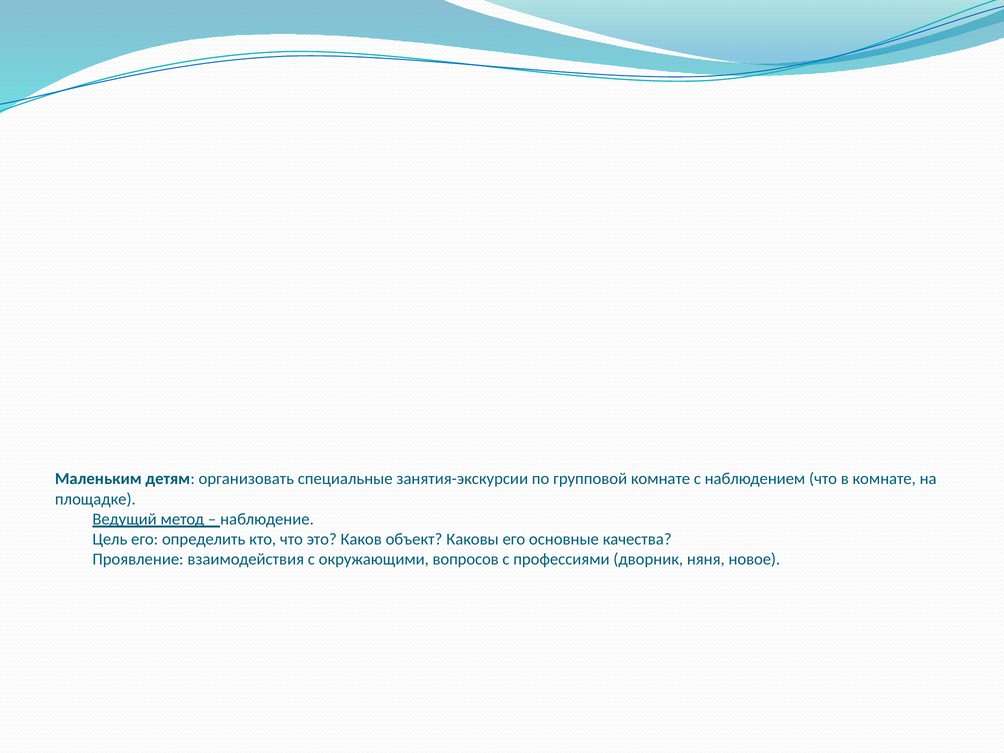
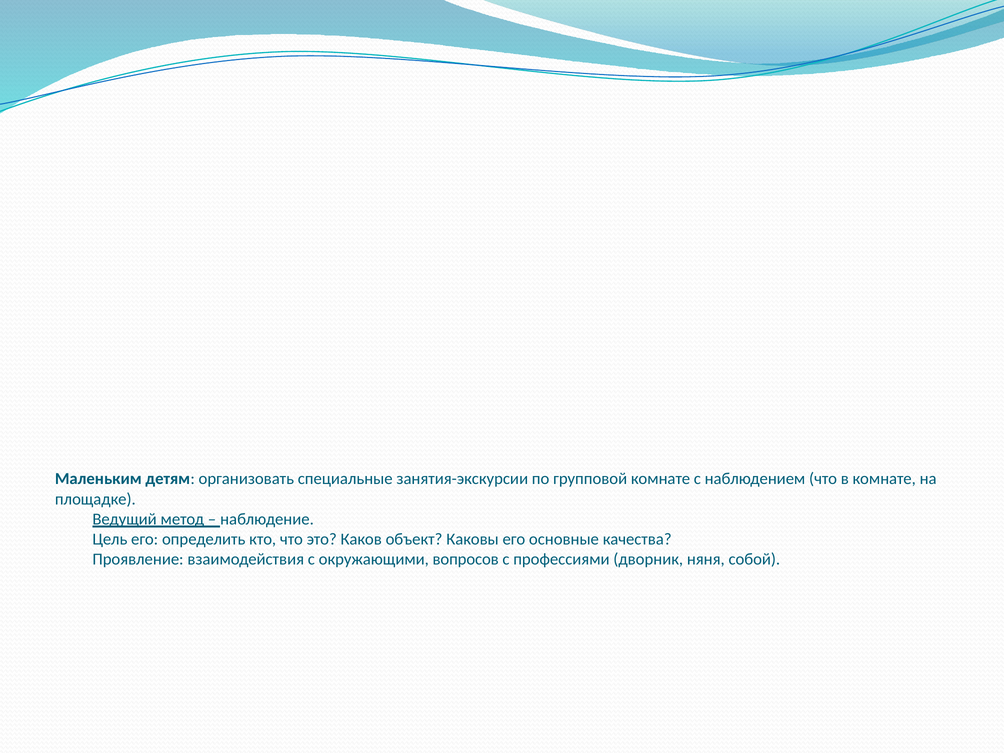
новое: новое -> собой (754, 559)
